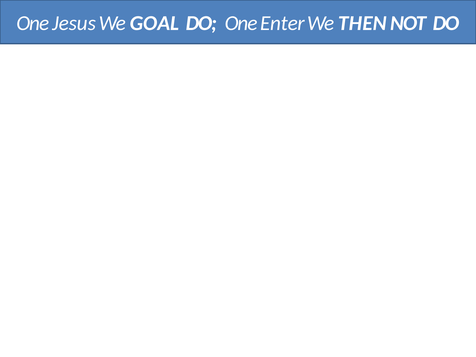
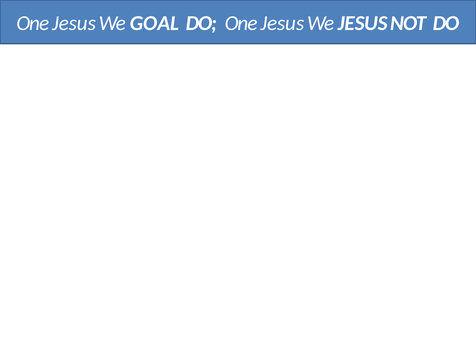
DO One Enter: Enter -> Jesus (282, 23)
We THEN: THEN -> JESUS (363, 23)
